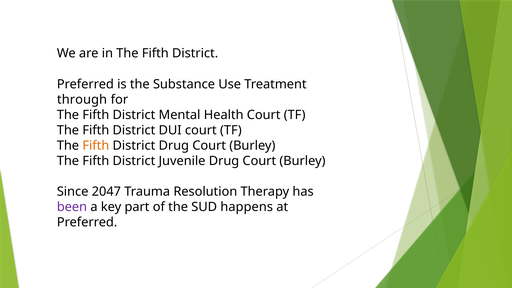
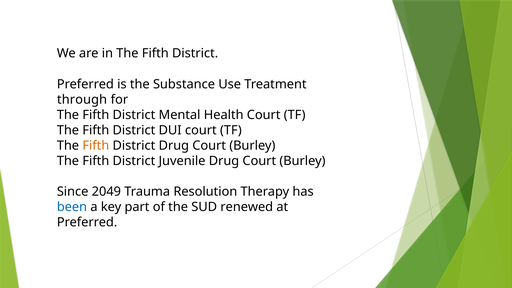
2047: 2047 -> 2049 (106, 192)
been colour: purple -> blue (72, 207)
happens: happens -> renewed (247, 207)
